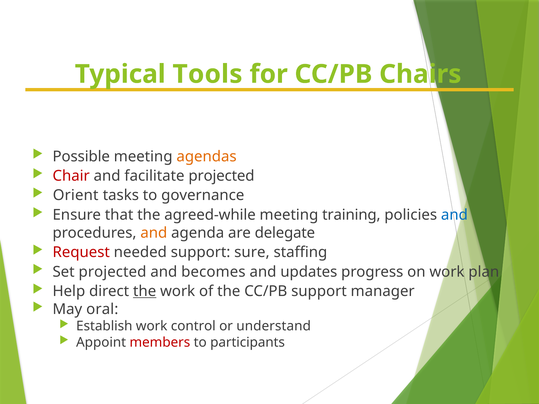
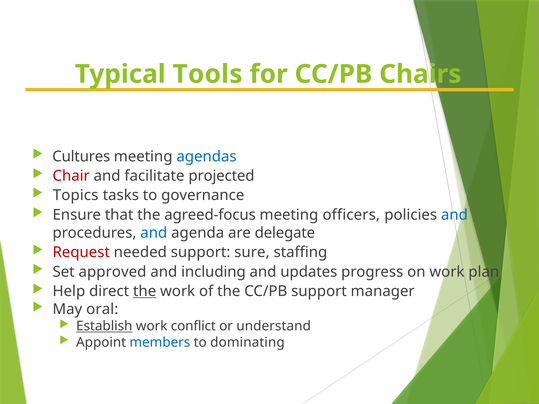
Possible: Possible -> Cultures (81, 157)
agendas colour: orange -> blue (207, 157)
Orient: Orient -> Topics (76, 195)
agreed-while: agreed-while -> agreed-focus (210, 215)
training: training -> officers (351, 215)
and colour: orange -> blue (154, 233)
Set projected: projected -> approved (112, 272)
becomes: becomes -> including (213, 272)
Establish underline: none -> present (104, 326)
control: control -> conflict (193, 326)
members colour: red -> blue (160, 342)
participants: participants -> dominating (247, 342)
